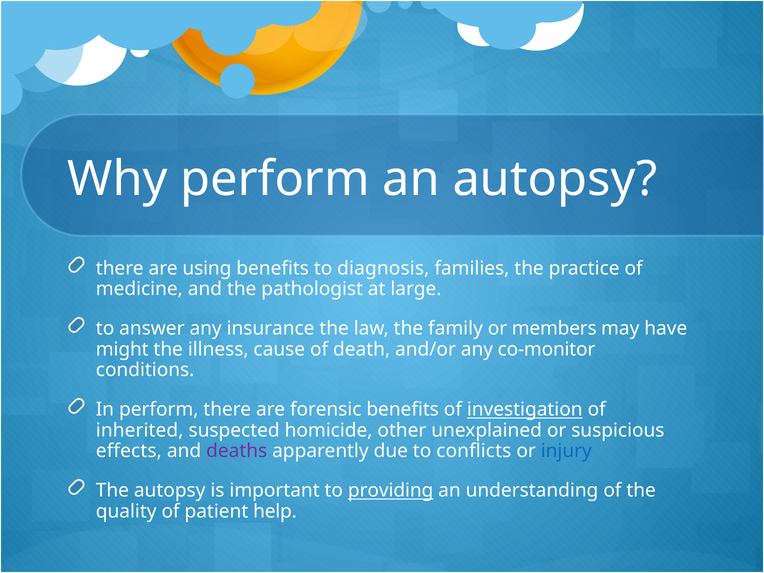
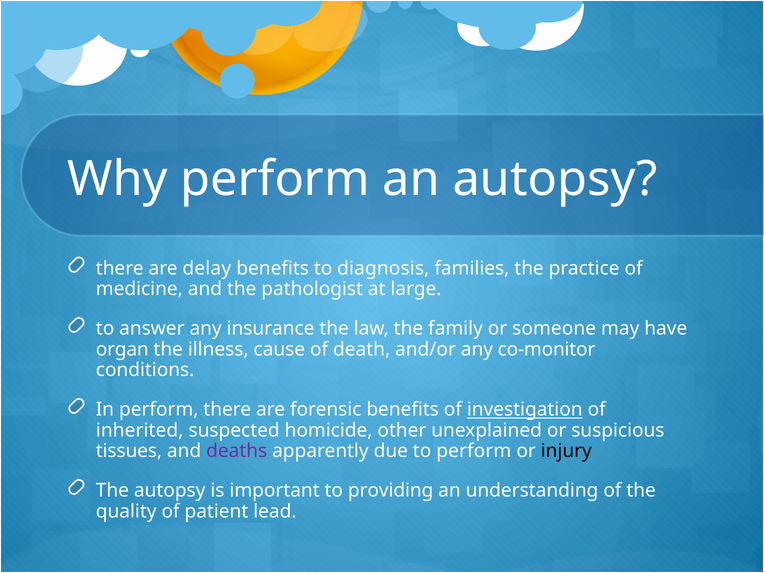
using: using -> delay (207, 268)
members: members -> someone (554, 329)
might: might -> organ (122, 349)
effects: effects -> tissues (129, 451)
to conflicts: conflicts -> perform (474, 451)
injury colour: blue -> black (566, 451)
providing underline: present -> none (391, 491)
help: help -> lead (275, 511)
